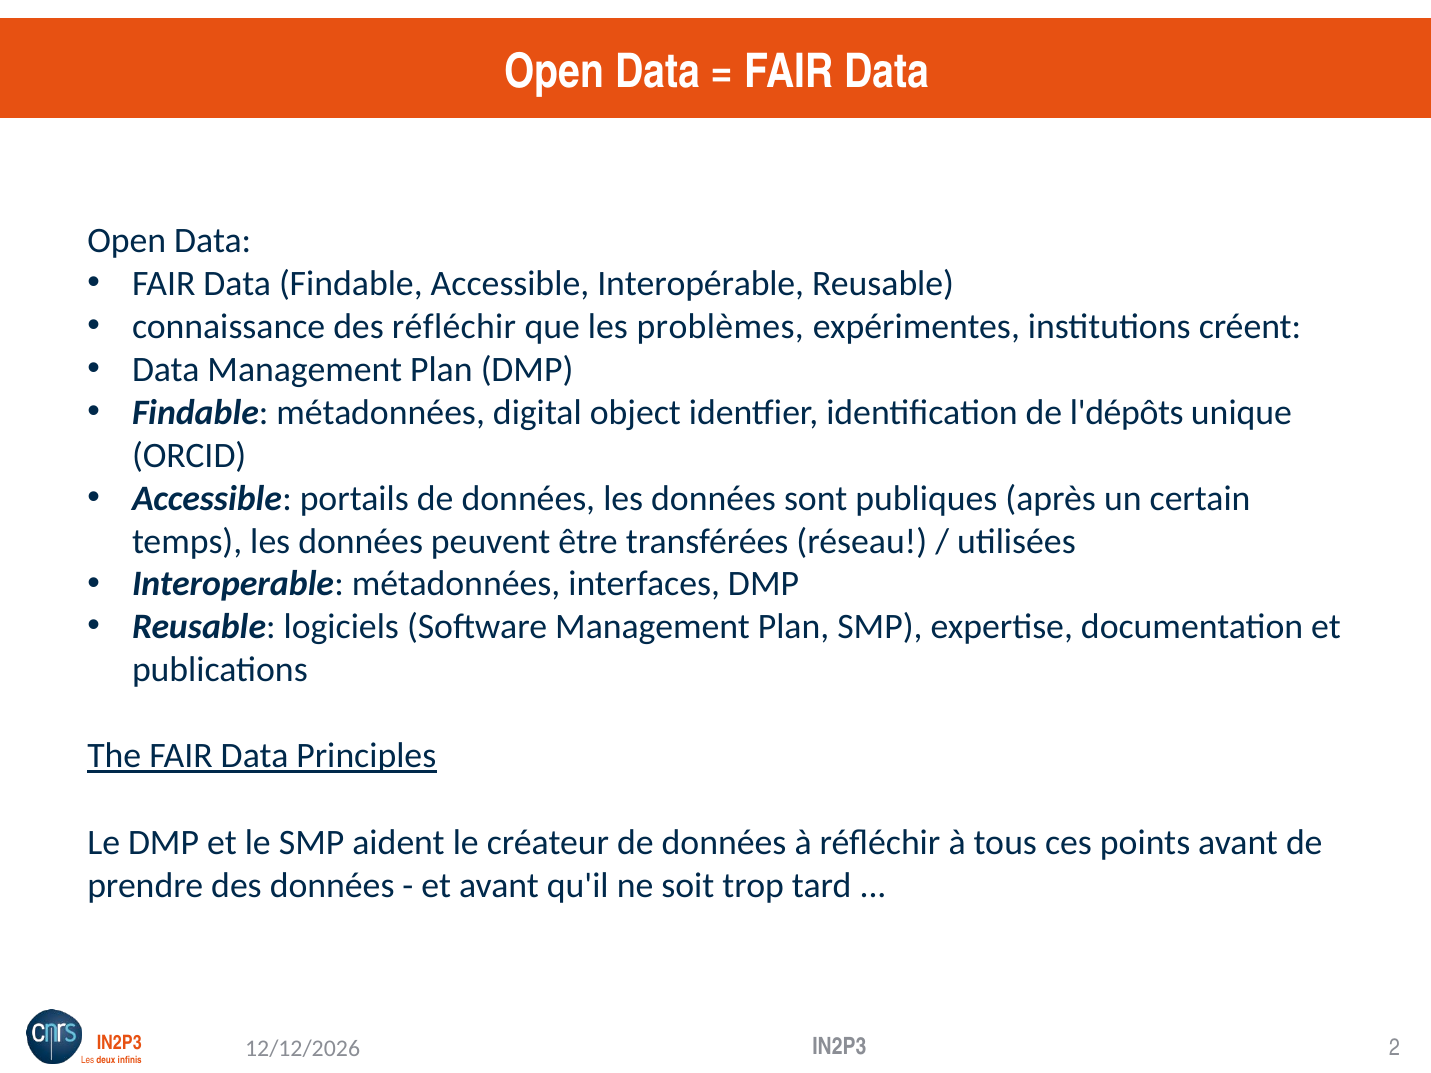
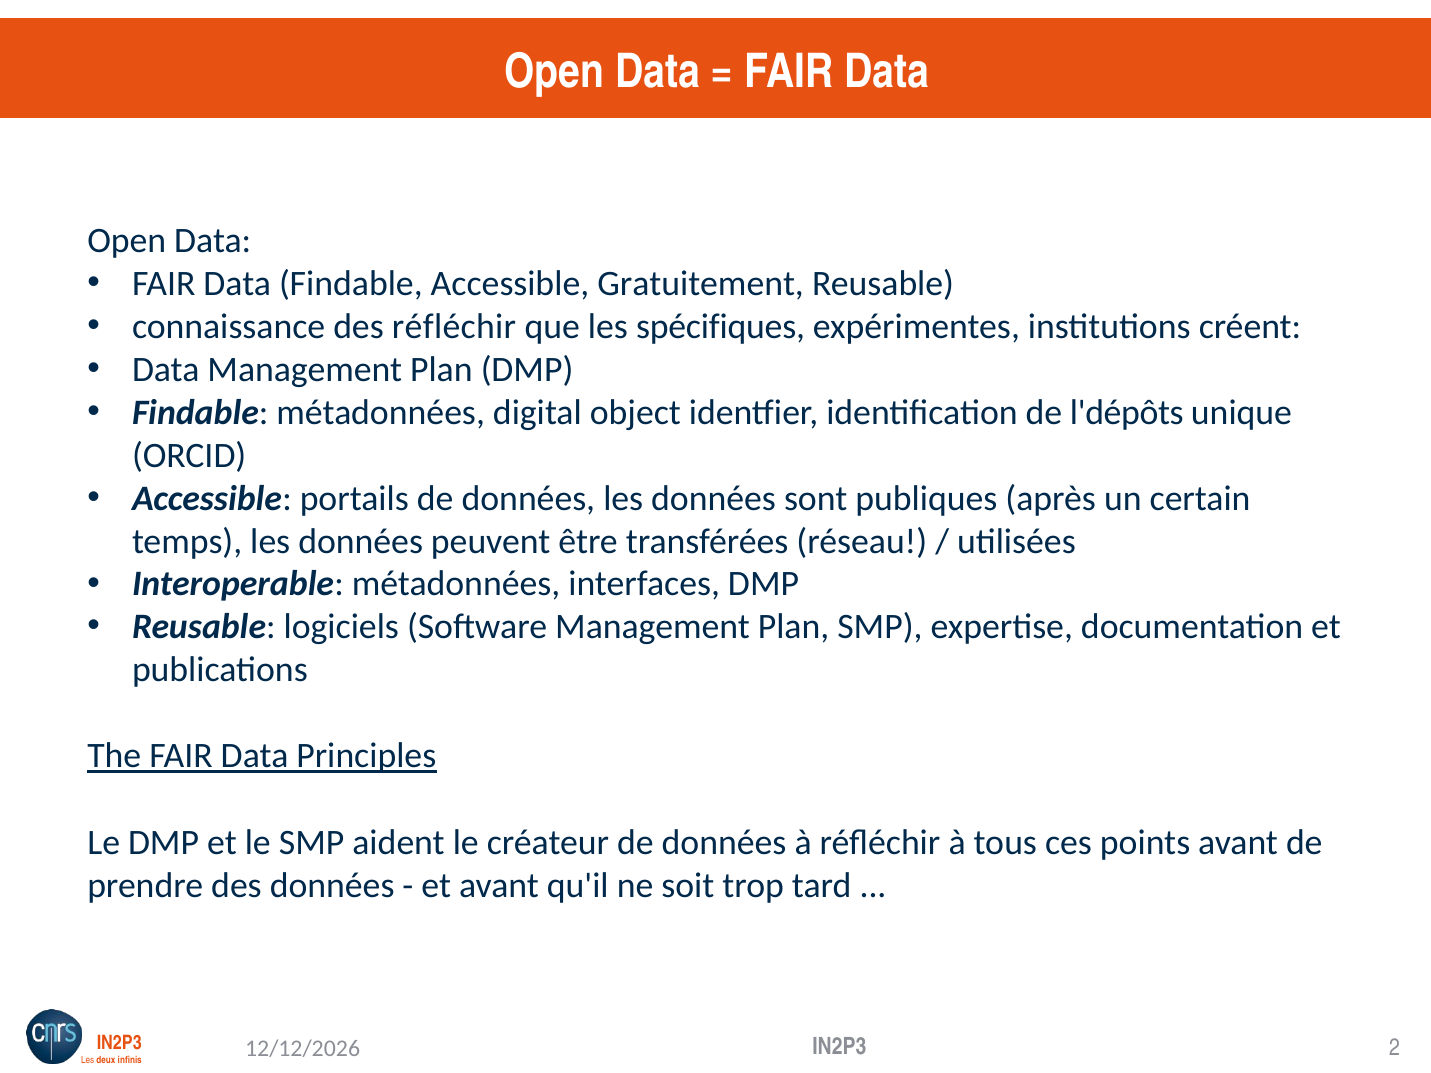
Interopérable: Interopérable -> Gratuitement (701, 284)
problèmes: problèmes -> spécifiques (720, 327)
